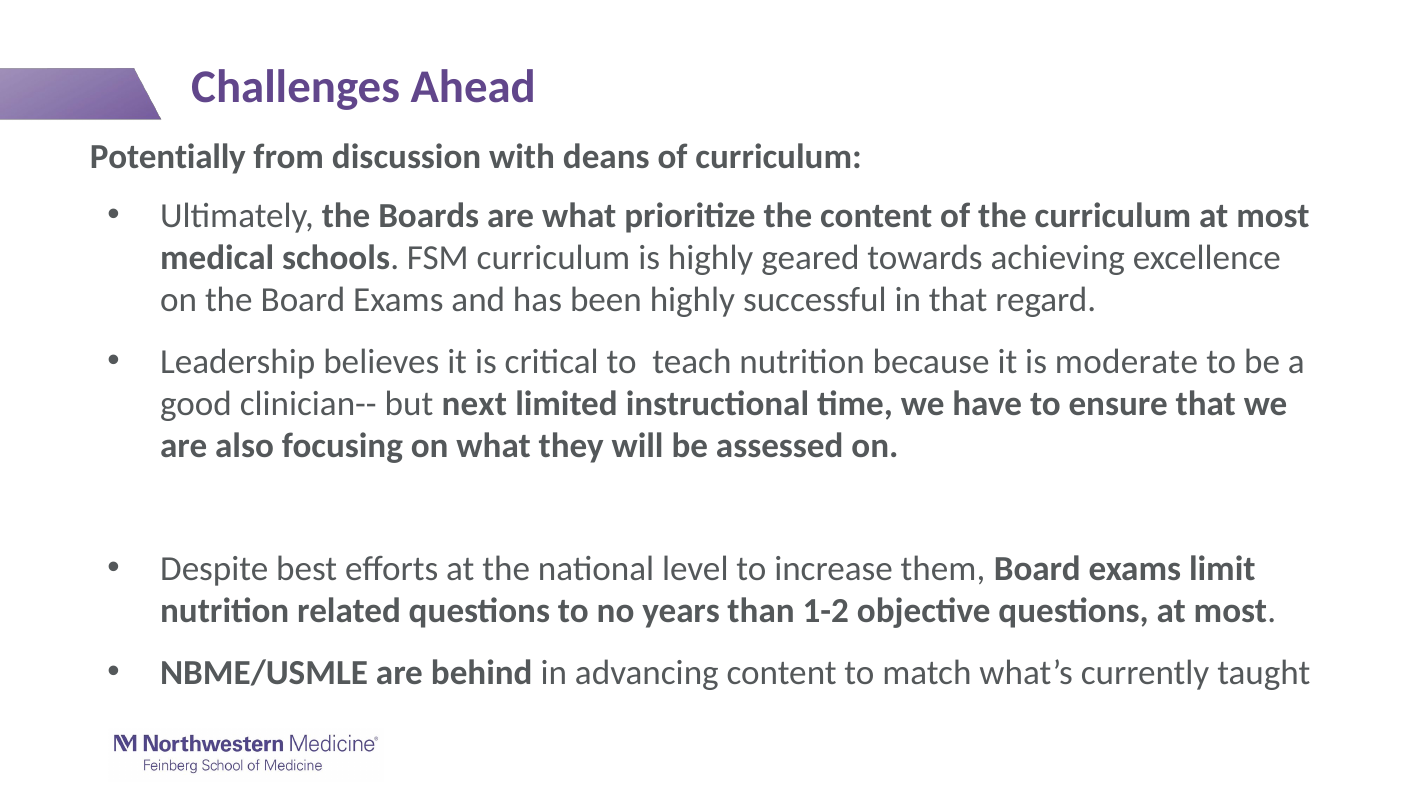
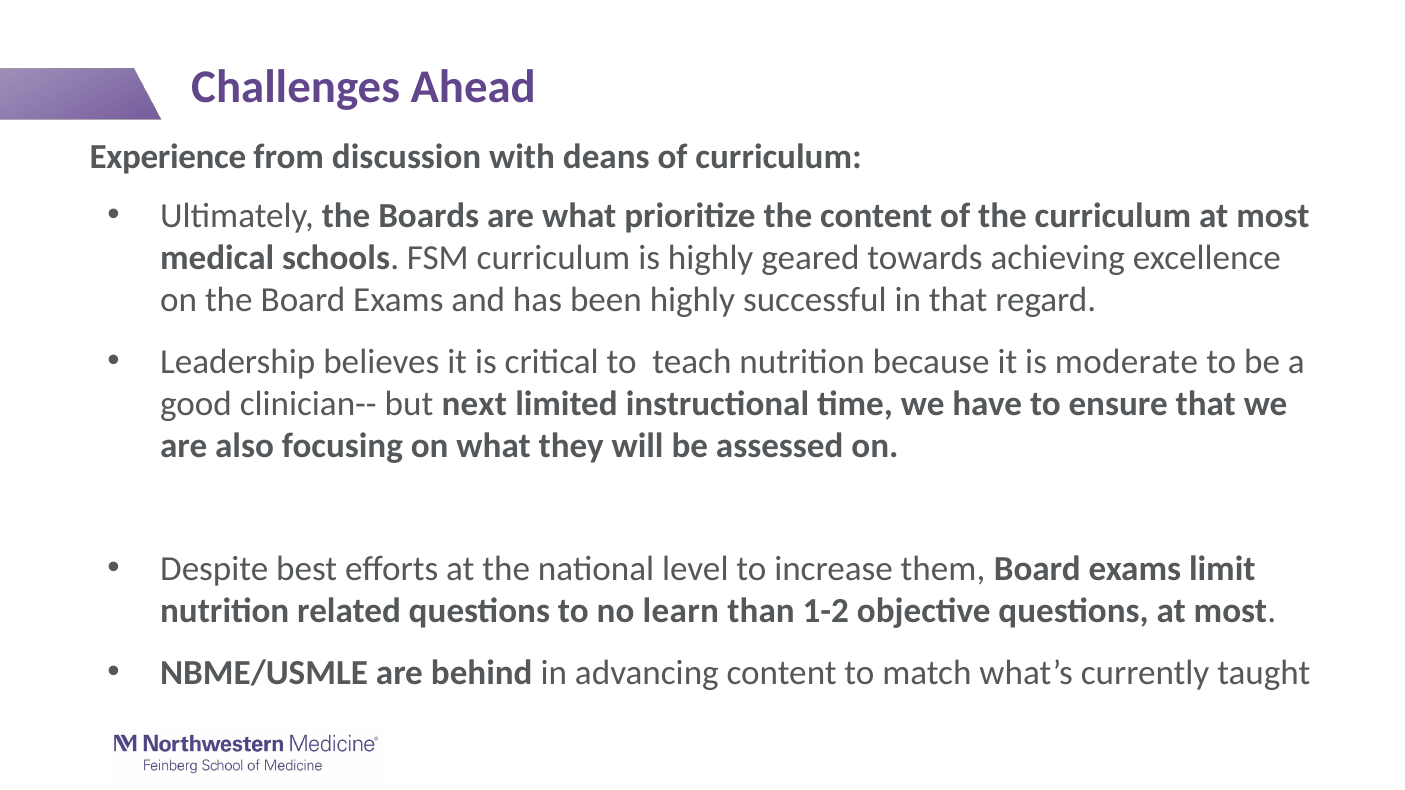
Potentially: Potentially -> Experience (168, 157)
years: years -> learn (681, 611)
